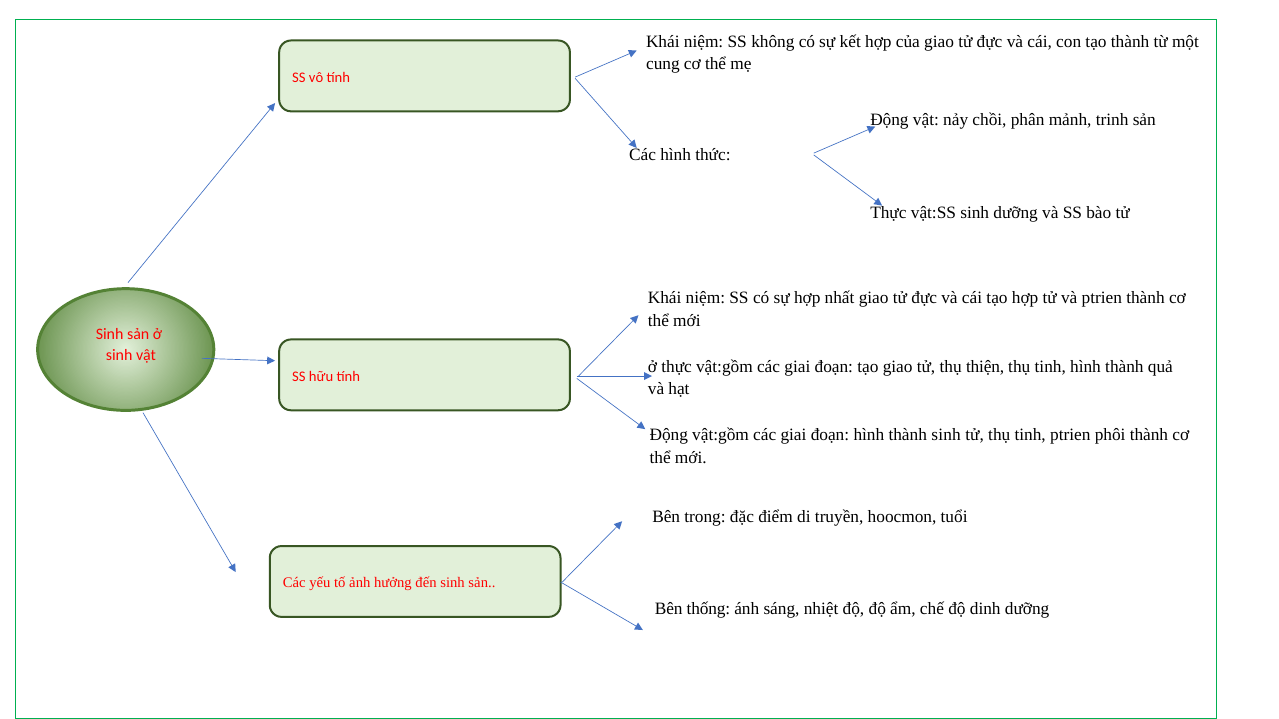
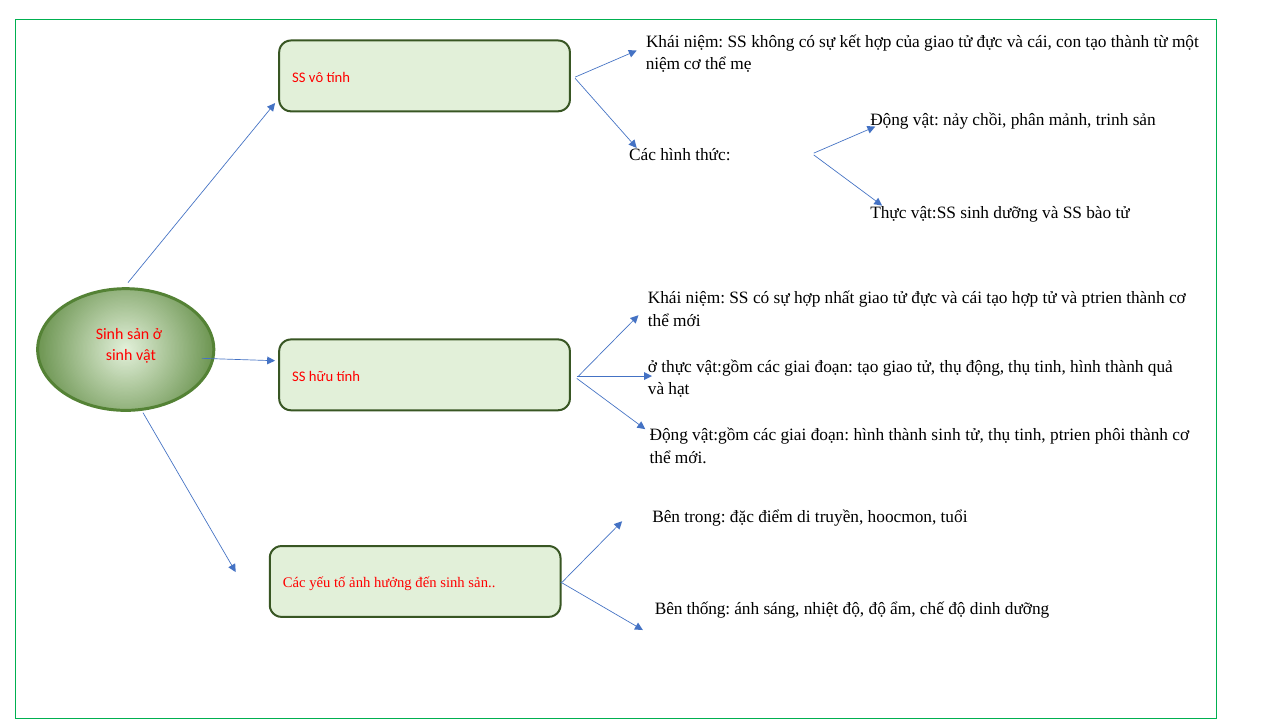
cung: cung -> niệm (663, 64)
thụ thiện: thiện -> động (985, 367)
